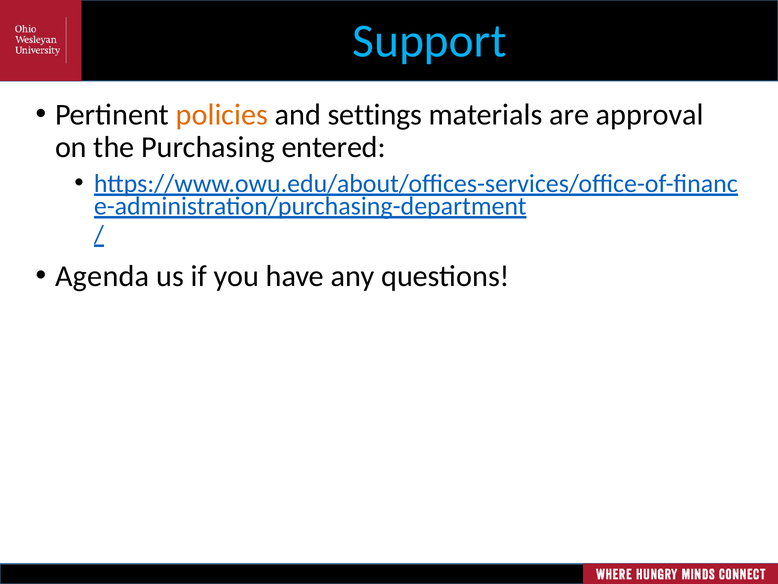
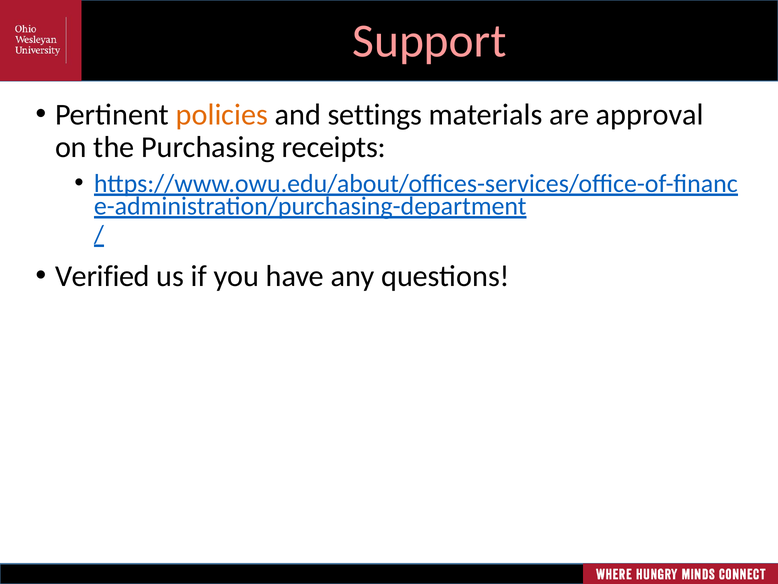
Support colour: light blue -> pink (429, 41)
entered: entered -> receipts (334, 147)
Agenda: Agenda -> Verified (102, 276)
